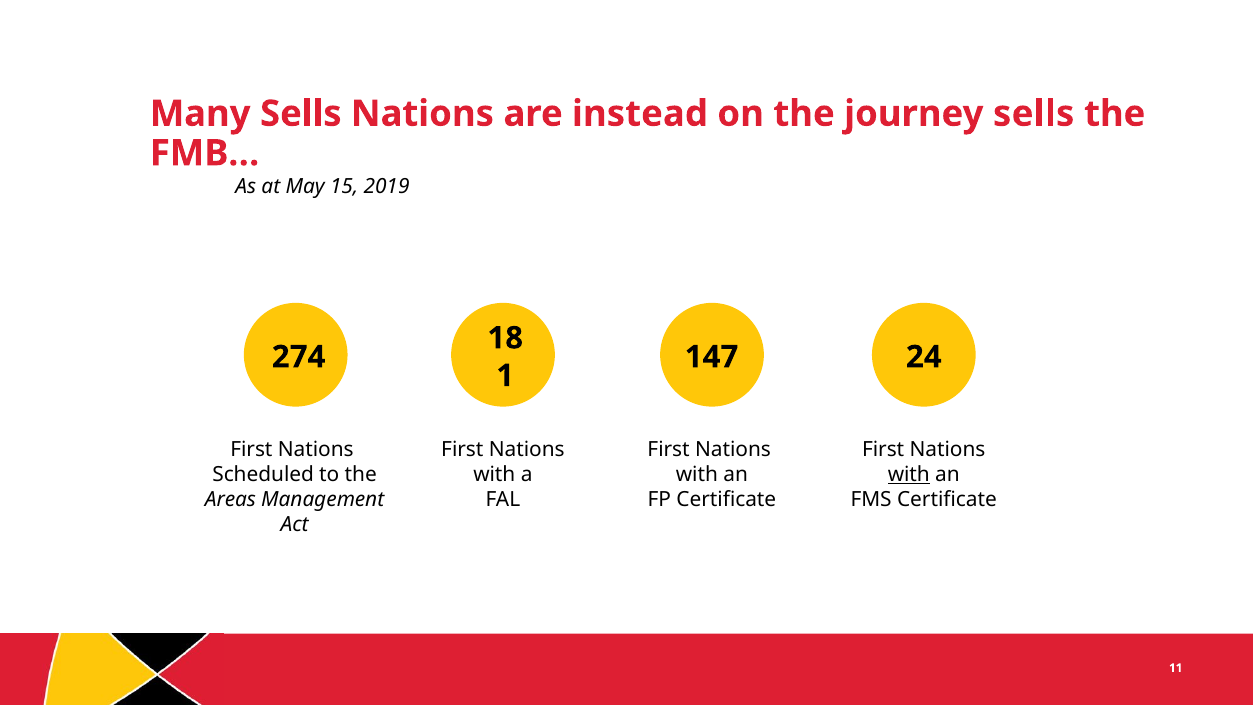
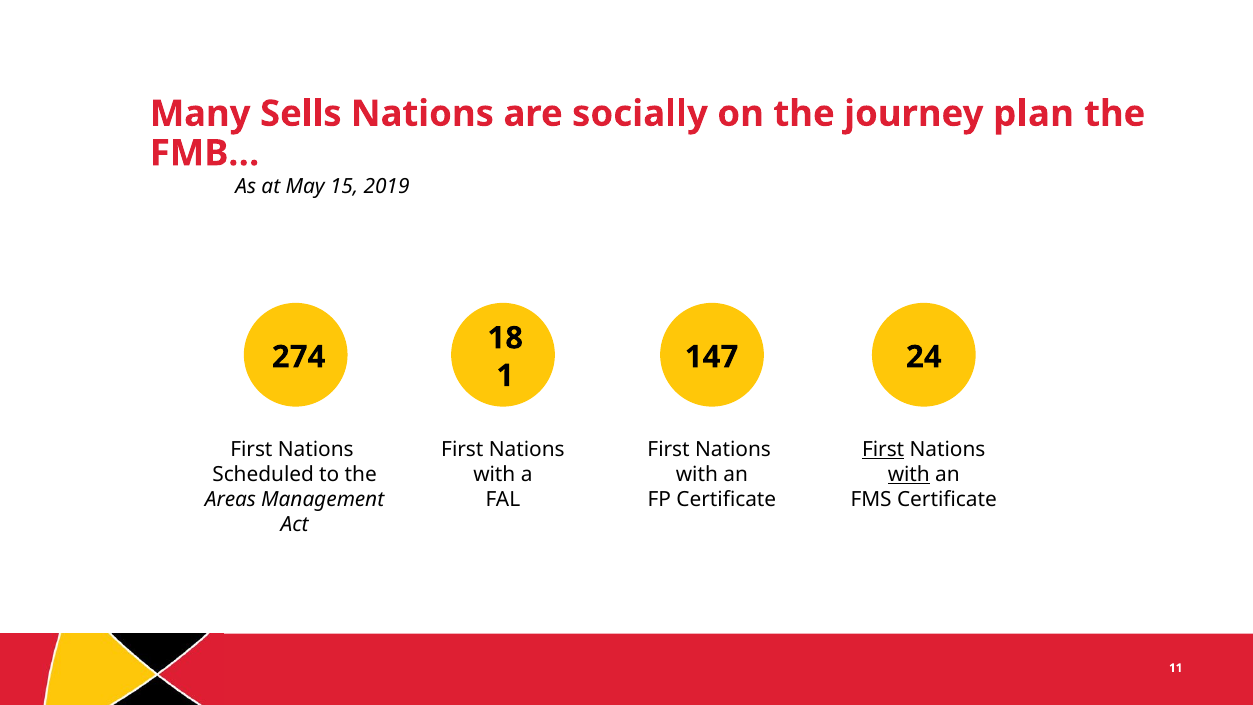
instead: instead -> socially (640, 114)
journey sells: sells -> plan (1034, 114)
First underline: none -> present (883, 449)
